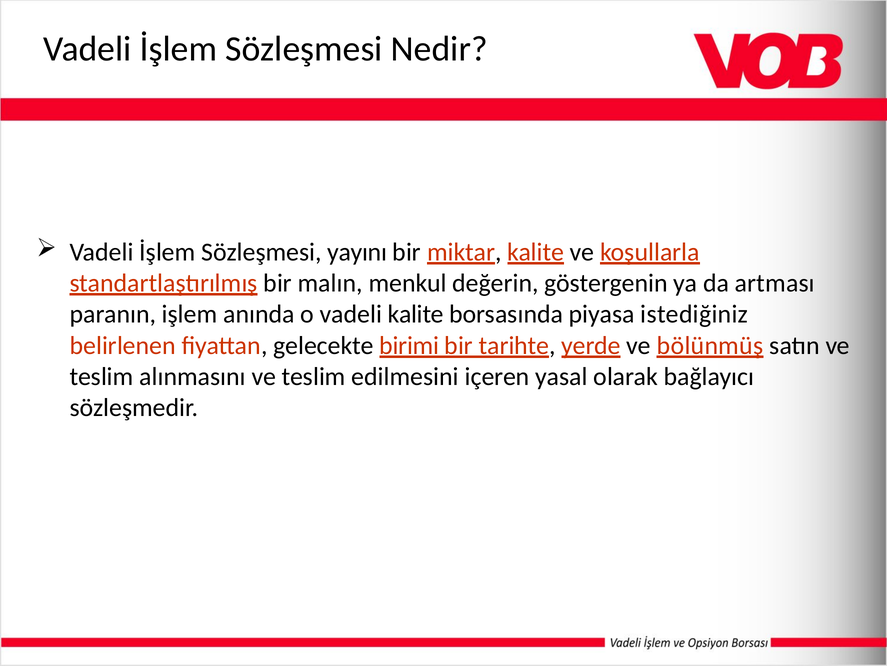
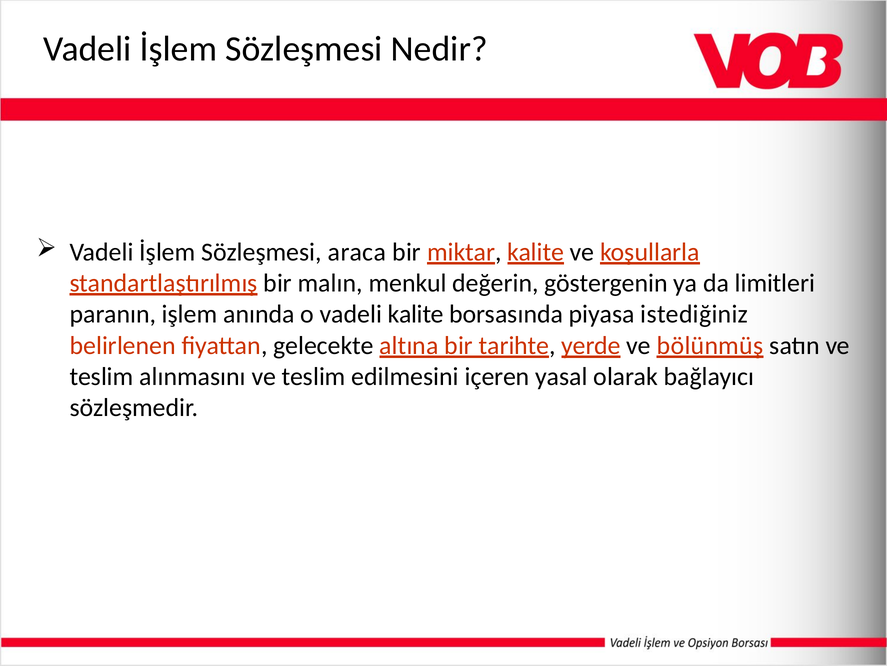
yayını: yayını -> araca (357, 252)
artması: artması -> limitleri (775, 283)
birimi: birimi -> altına (409, 345)
